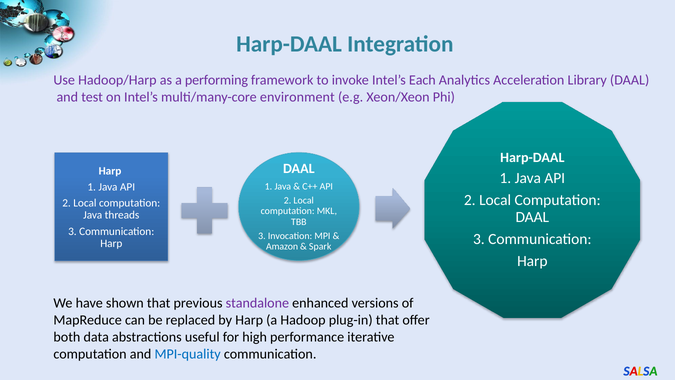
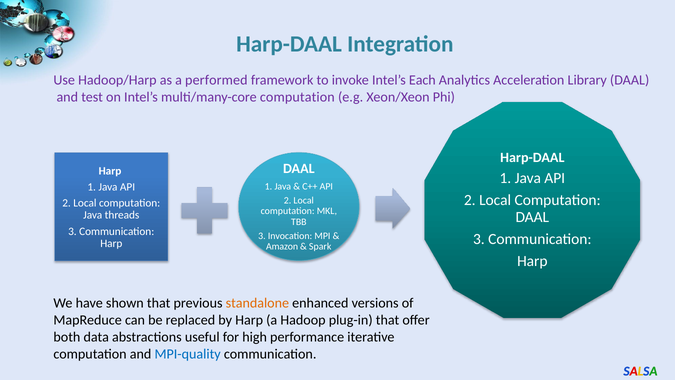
performing: performing -> performed (216, 80)
multi/many-core environment: environment -> computation (297, 97)
standalone colour: purple -> orange (257, 303)
